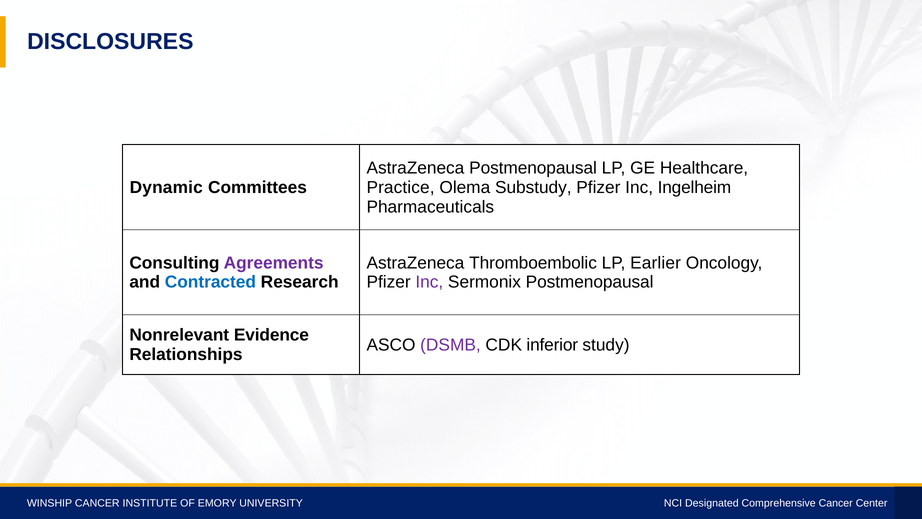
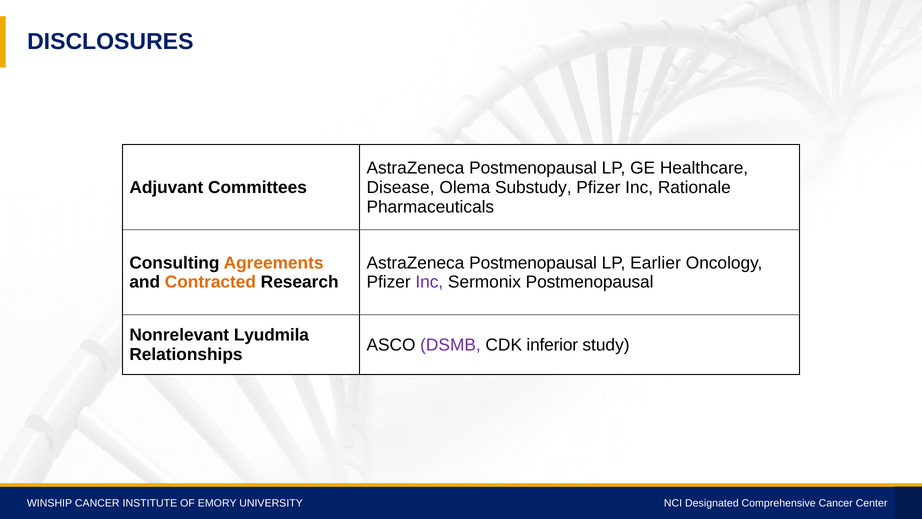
Dynamic: Dynamic -> Adjuvant (166, 187)
Practice: Practice -> Disease (401, 187)
Ingelheim: Ingelheim -> Rationale (694, 187)
Agreements colour: purple -> orange (274, 263)
Thromboembolic: Thromboembolic -> Postmenopausal (533, 263)
Contracted colour: blue -> orange (210, 282)
Evidence: Evidence -> Lyudmila (271, 335)
